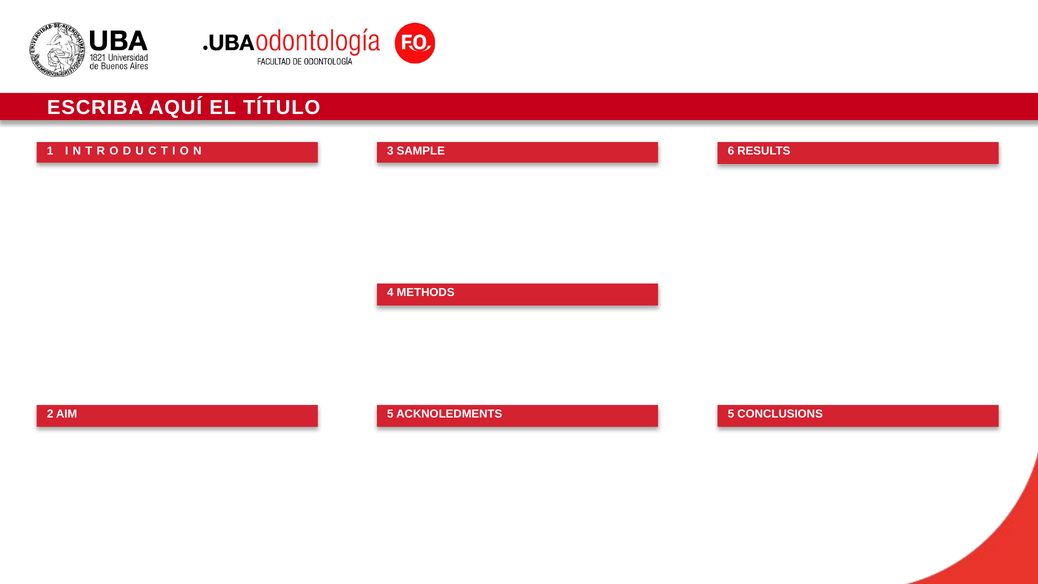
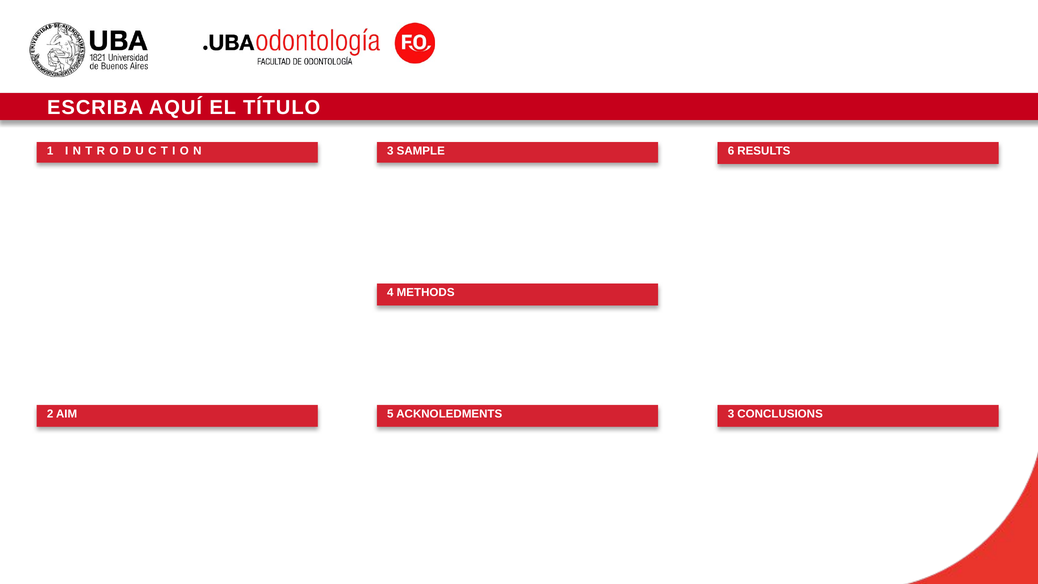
ACKNOLEDMENTS 5: 5 -> 3 (731, 414)
